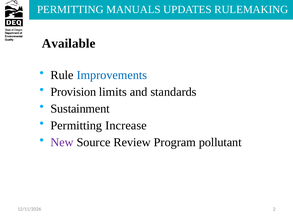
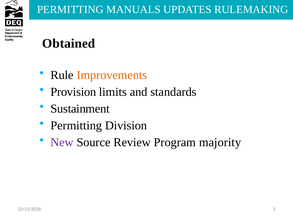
Available: Available -> Obtained (69, 44)
Improvements colour: blue -> orange (112, 75)
Increase: Increase -> Division (126, 126)
pollutant: pollutant -> majority (220, 143)
